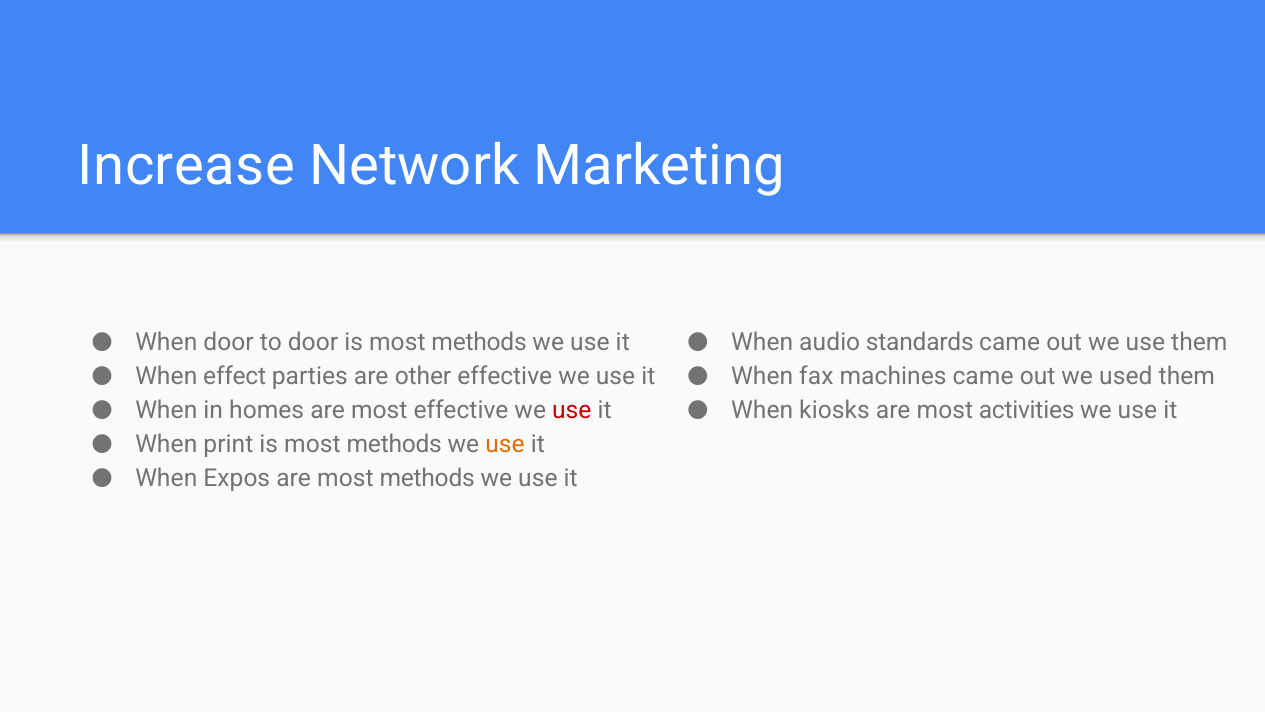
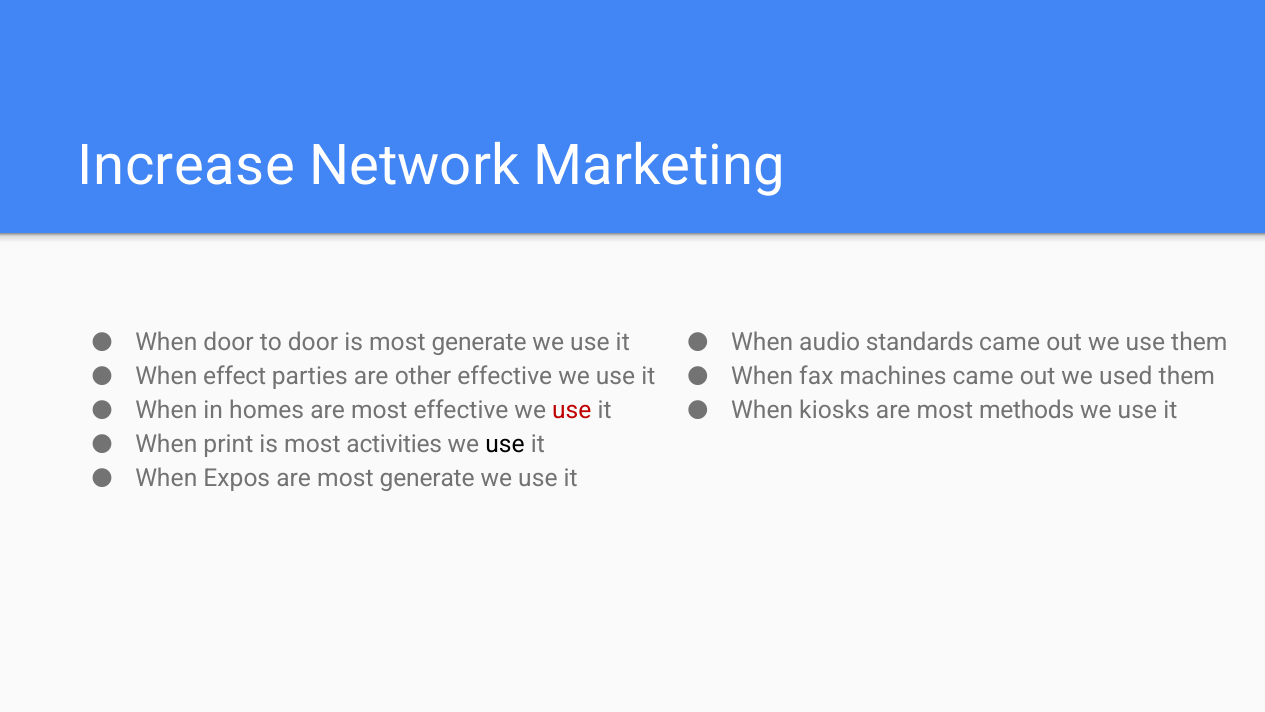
door is most methods: methods -> generate (479, 342)
activities: activities -> methods (1027, 410)
print is most methods: methods -> activities (394, 444)
use colour: orange -> black (505, 444)
are most methods: methods -> generate (427, 478)
